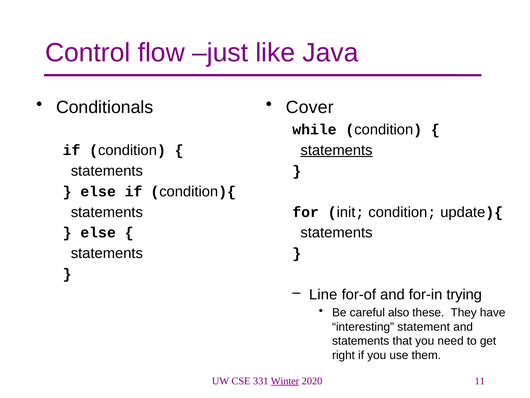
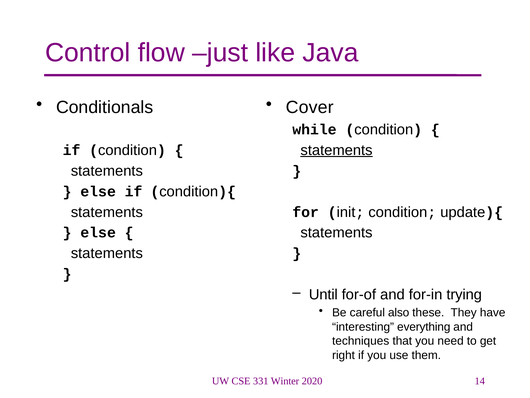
Line: Line -> Until (323, 294)
statement: statement -> everything (424, 327)
statements: statements -> techniques (361, 341)
Winter underline: present -> none (285, 381)
11: 11 -> 14 (480, 381)
